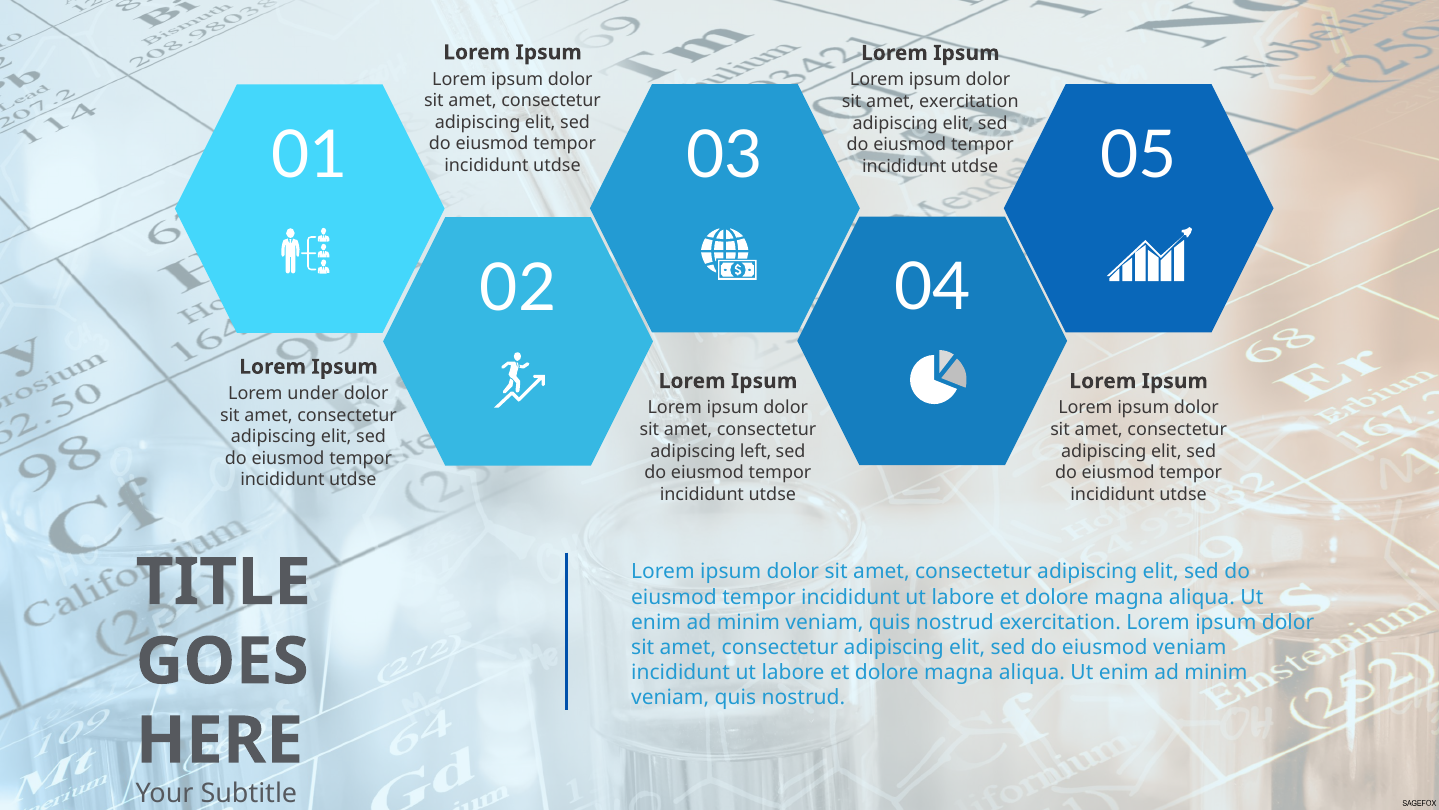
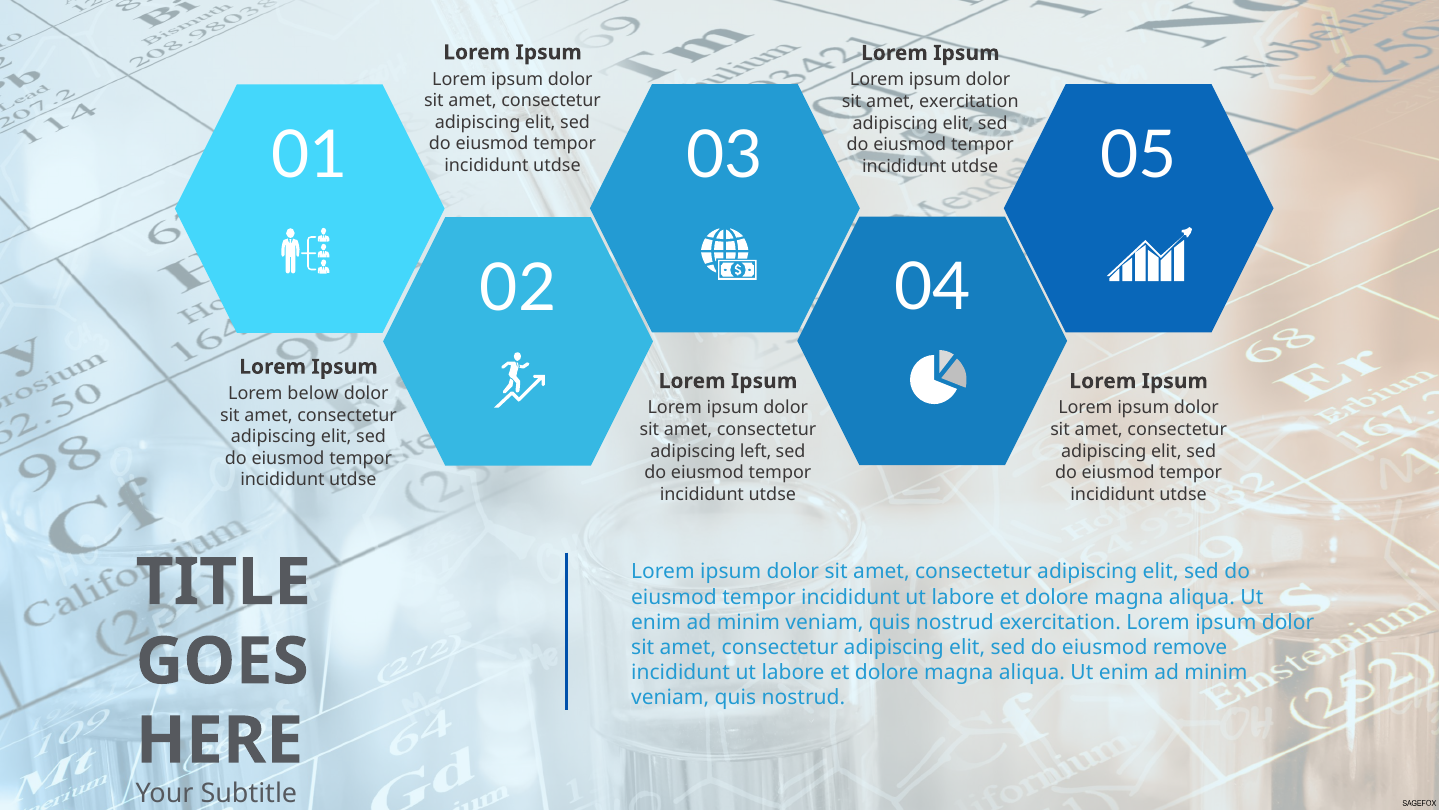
under: under -> below (313, 393)
eiusmod veniam: veniam -> remove (1190, 647)
